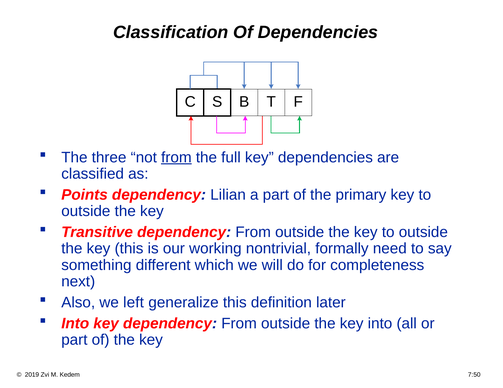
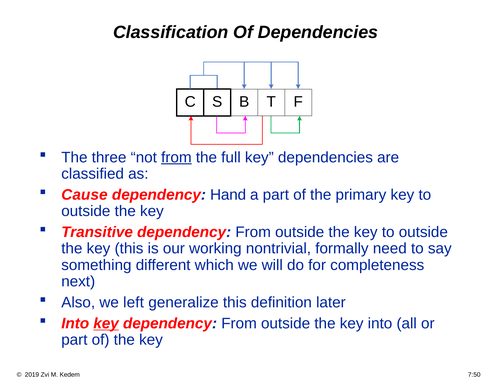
Points: Points -> Cause (84, 195)
Lilian: Lilian -> Hand (228, 195)
key underline: none -> present (106, 324)
